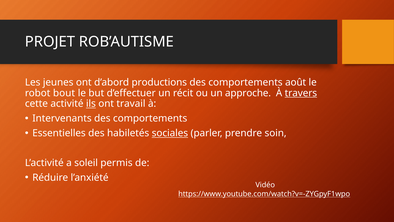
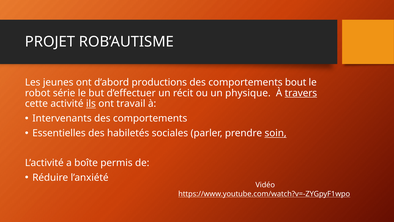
août: août -> bout (296, 82)
bout: bout -> série (64, 93)
approche: approche -> physique (248, 93)
sociales underline: present -> none (170, 133)
soin underline: none -> present (276, 133)
soleil: soleil -> boîte (86, 162)
